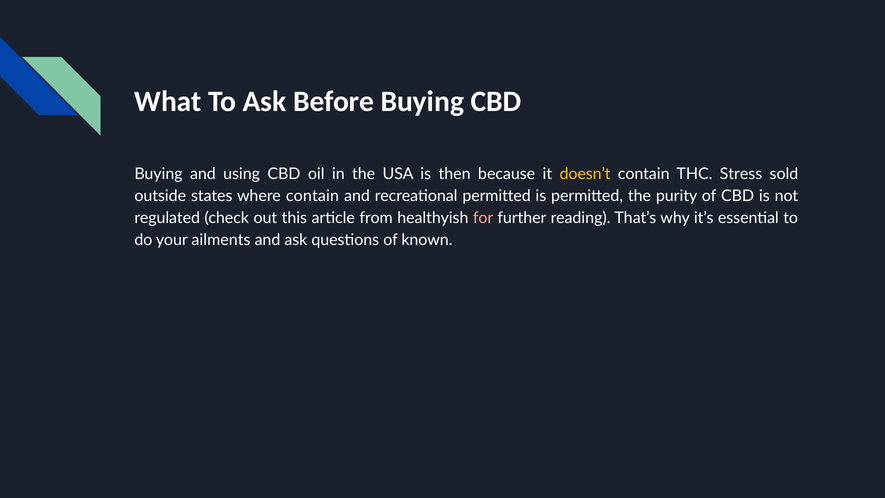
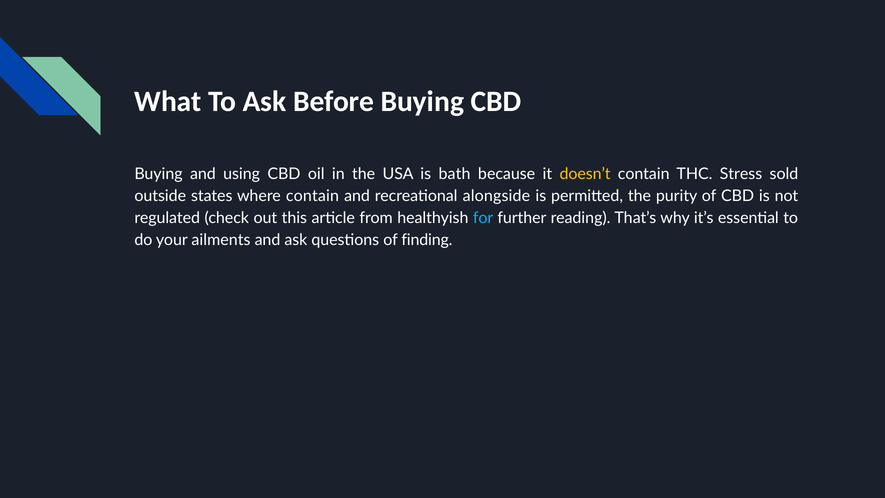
then: then -> bath (455, 174)
recreational permitted: permitted -> alongside (496, 196)
for colour: pink -> light blue (483, 218)
known: known -> finding (427, 240)
